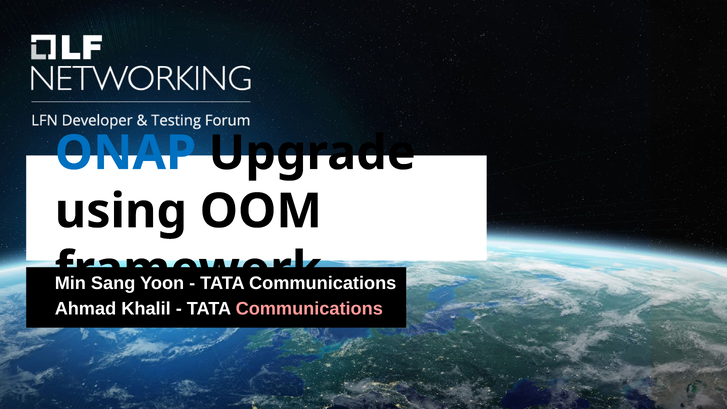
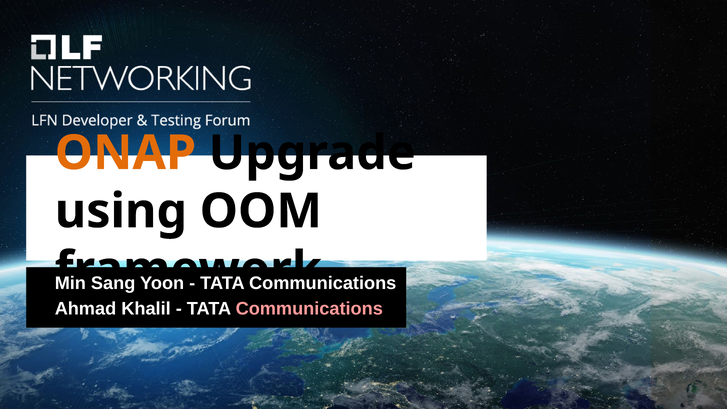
ONAP colour: blue -> orange (125, 153)
